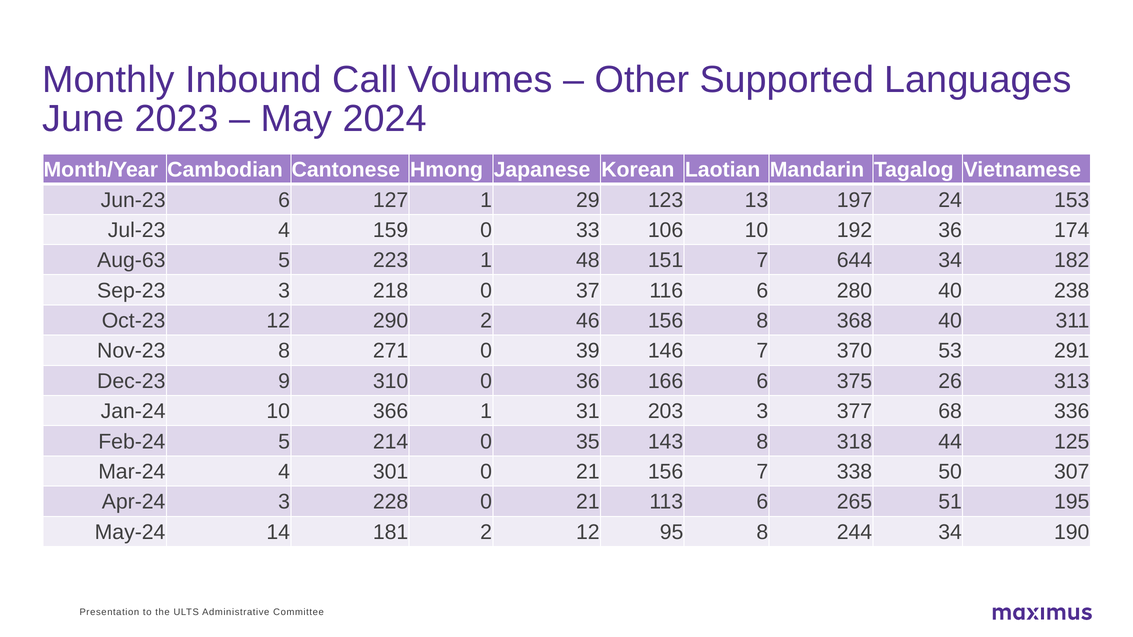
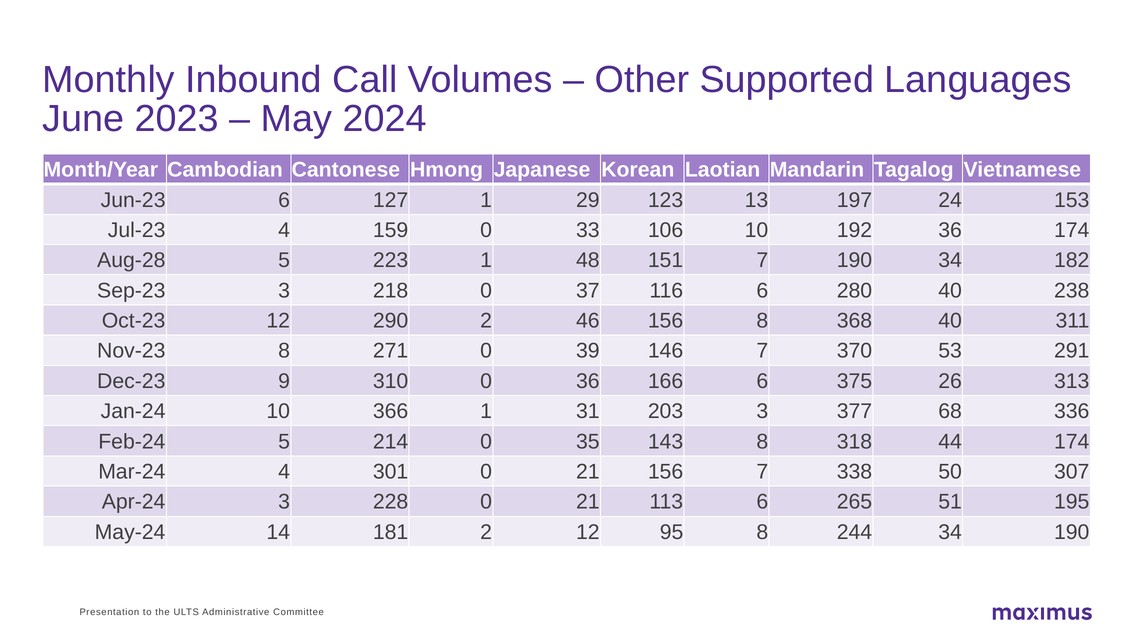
Aug-63: Aug-63 -> Aug-28 (131, 261)
7 644: 644 -> 190 (854, 261)
44 125: 125 -> 174 (1072, 442)
